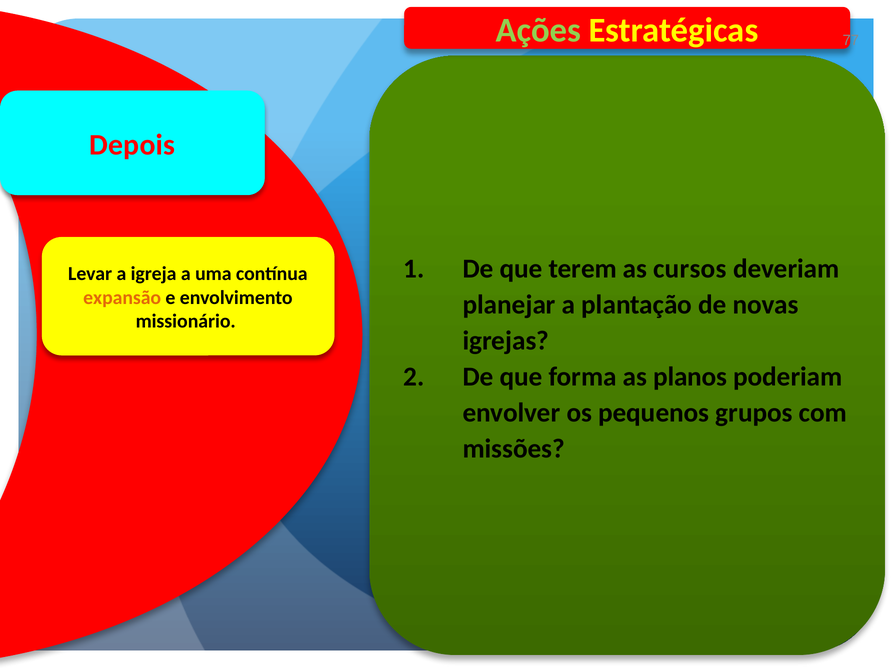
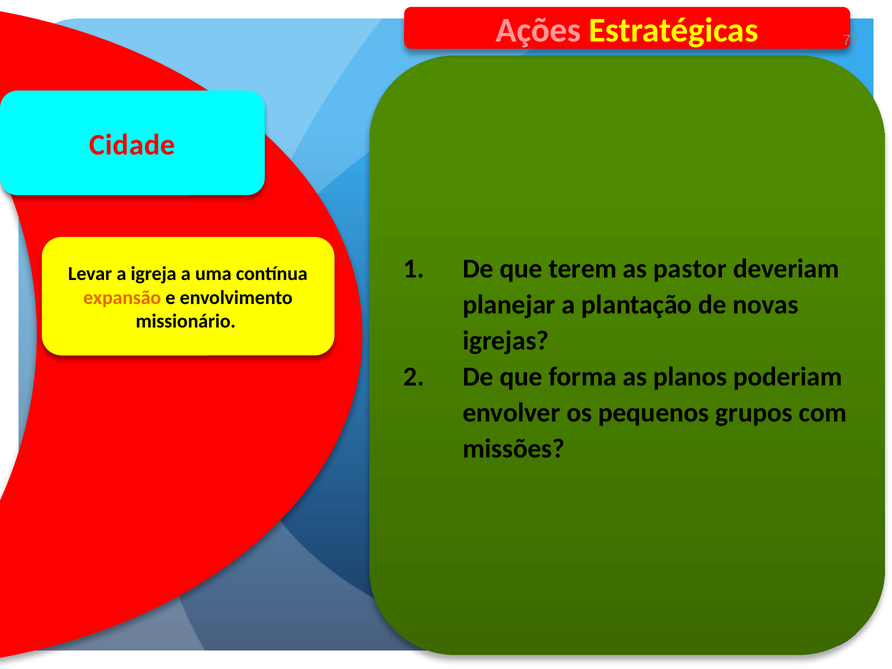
Ações colour: light green -> pink (538, 30)
Depois: Depois -> Cidade (132, 145)
cursos: cursos -> pastor (690, 269)
